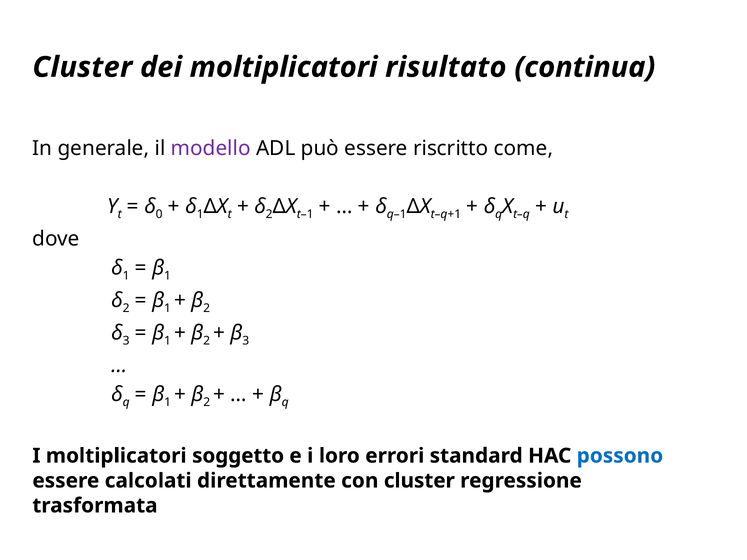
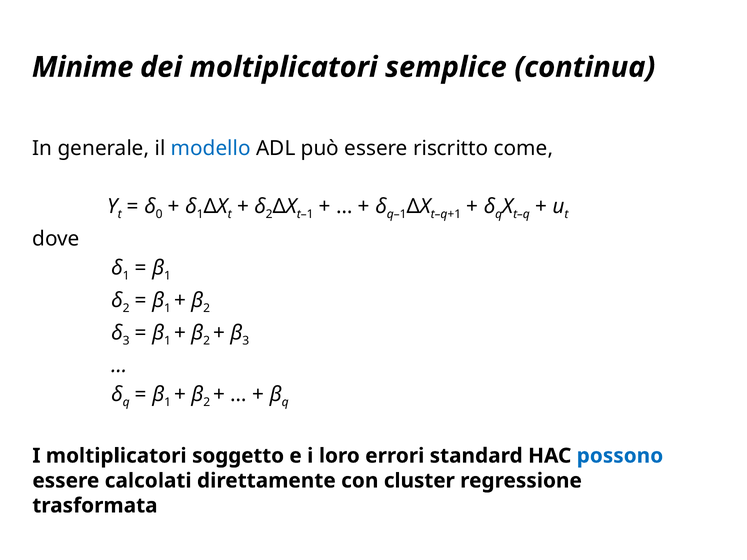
Cluster: Cluster -> Minime (83, 67)
risultato: risultato -> semplice (446, 67)
modello colour: purple -> blue (211, 148)
